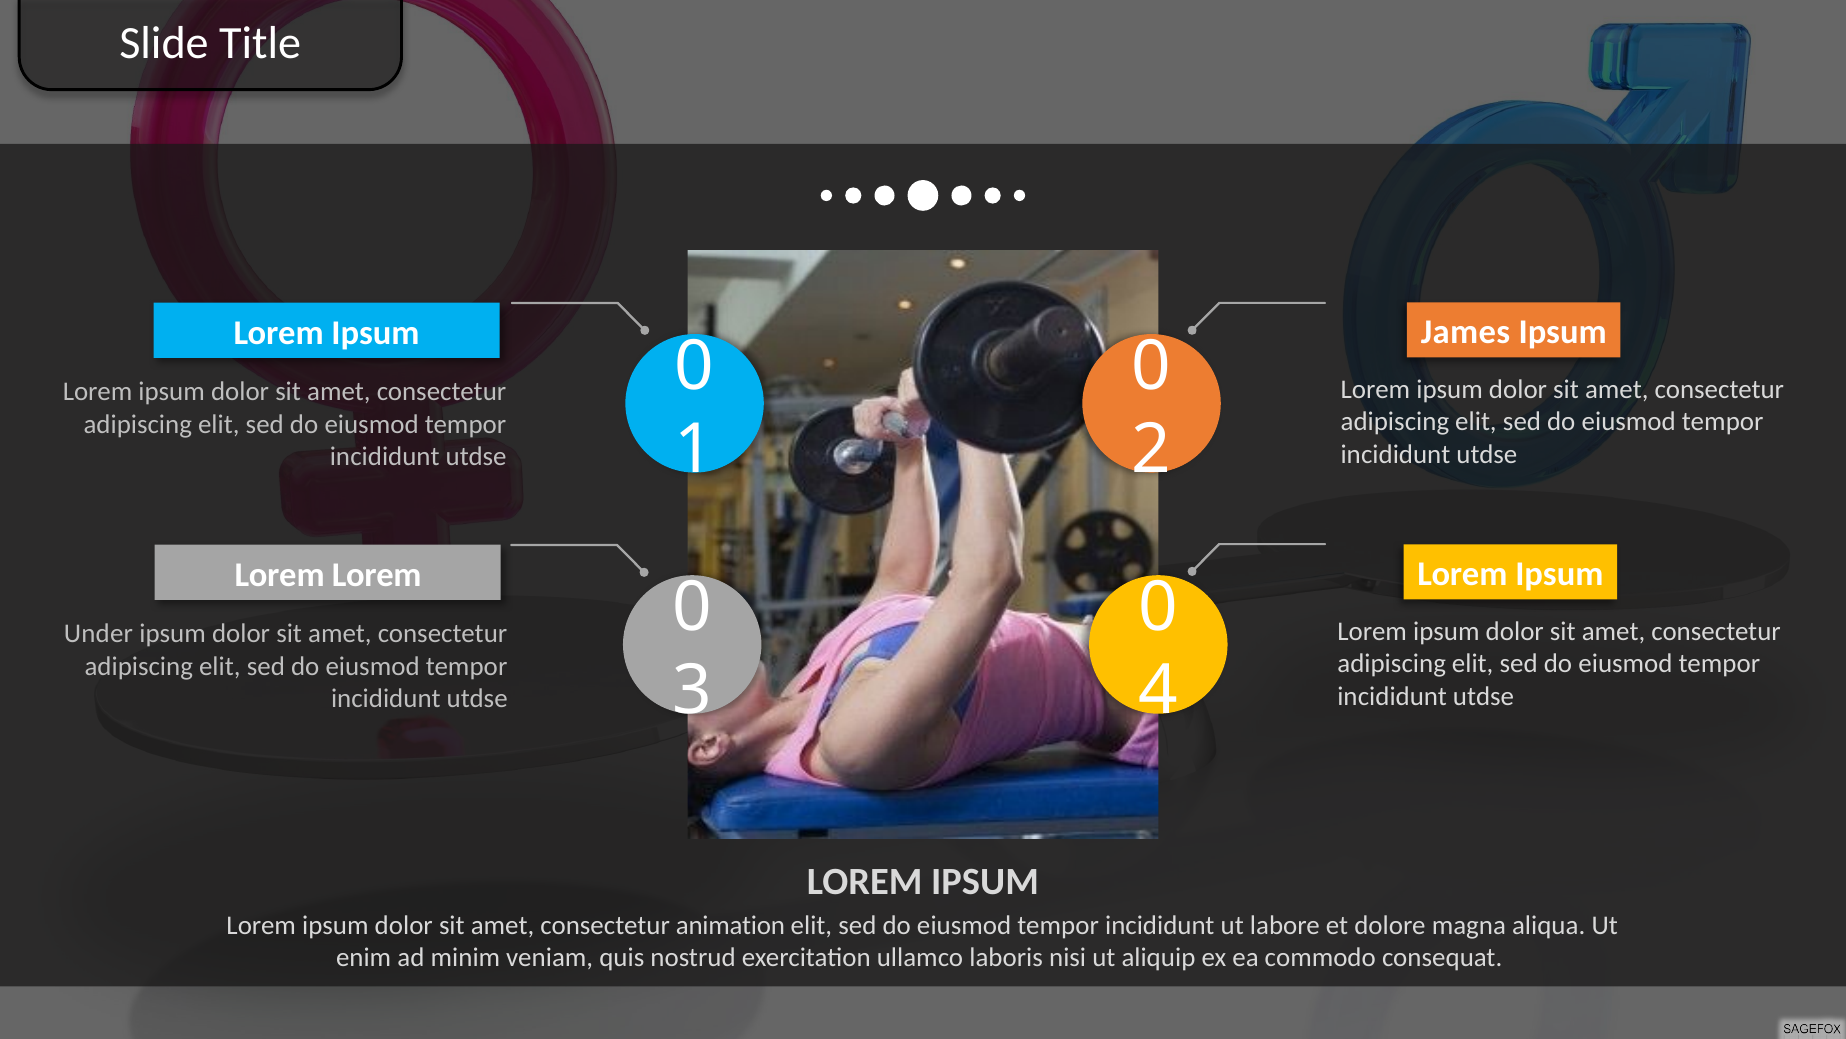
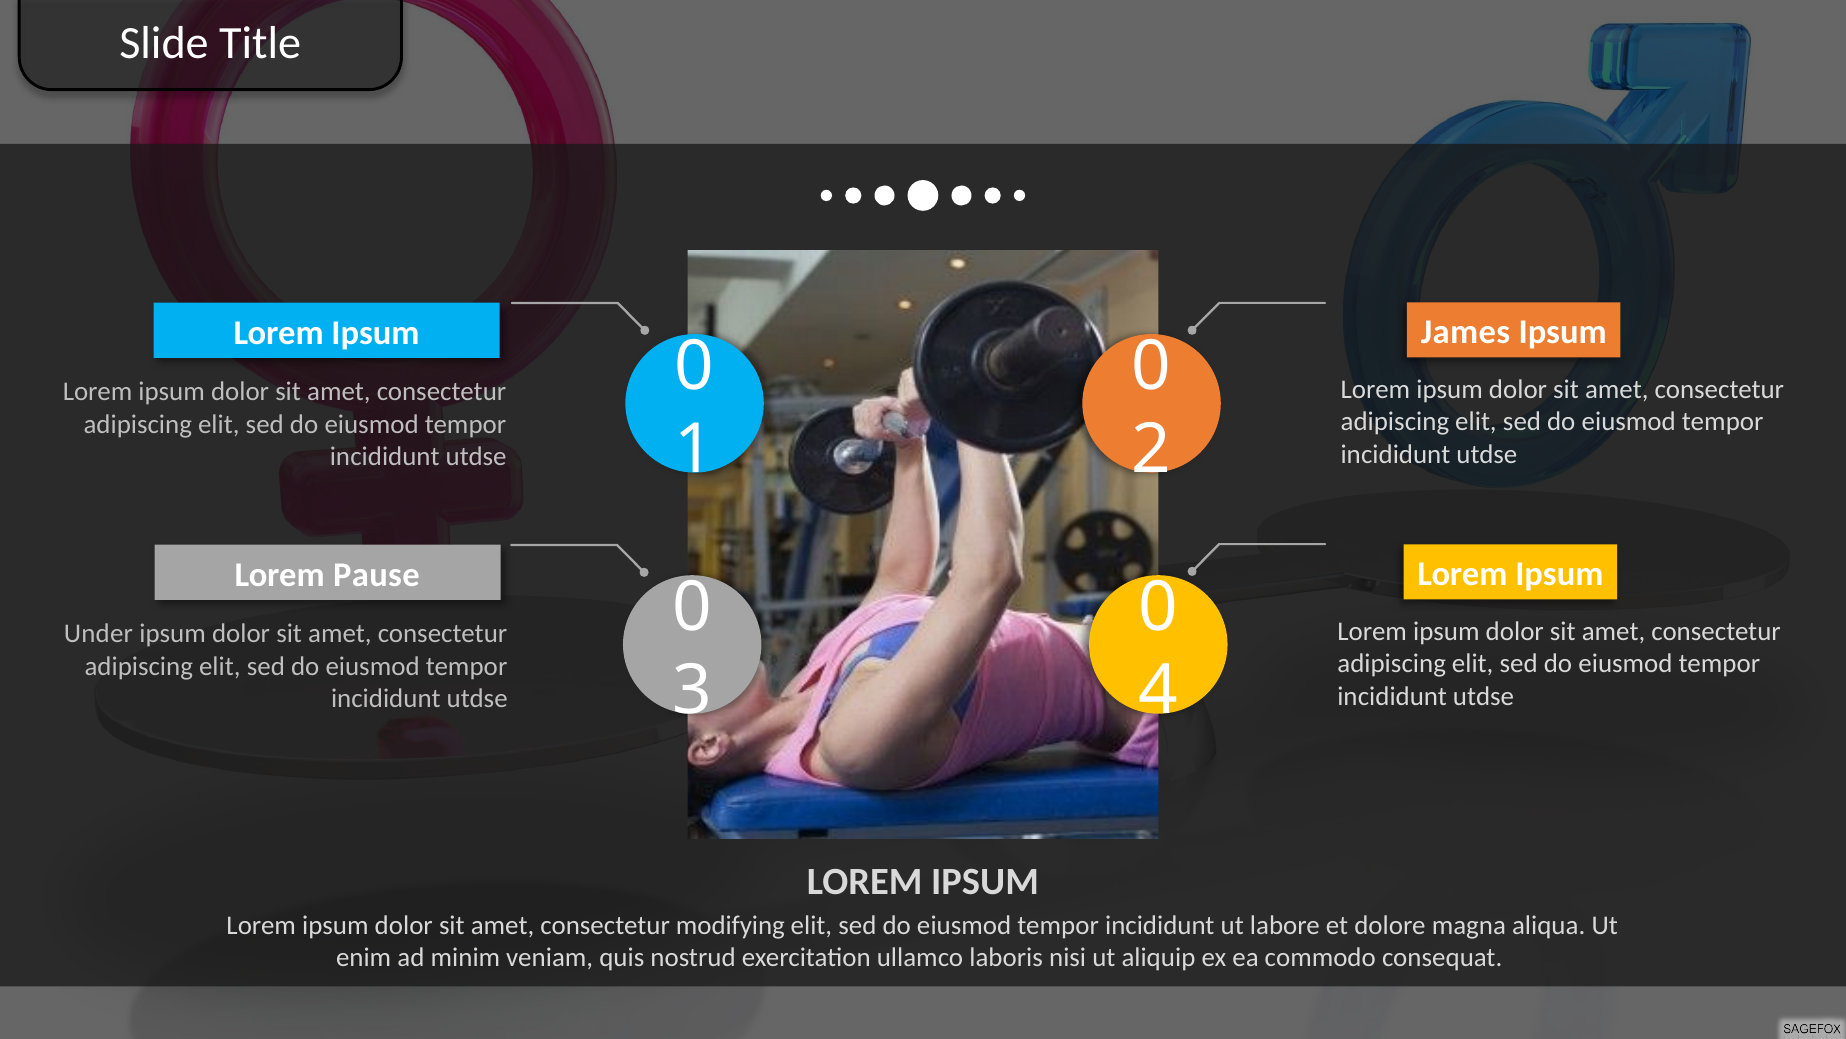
Lorem Lorem: Lorem -> Pause (376, 574)
animation: animation -> modifying (730, 925)
